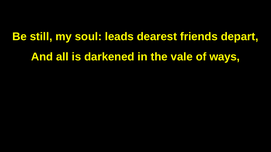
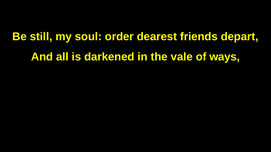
leads: leads -> order (119, 37)
